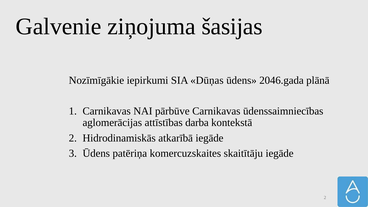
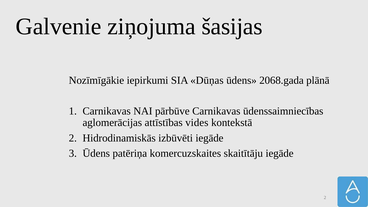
2046.gada: 2046.gada -> 2068.gada (281, 80)
darba: darba -> vides (197, 123)
atkarībā: atkarībā -> izbūvēti (176, 138)
